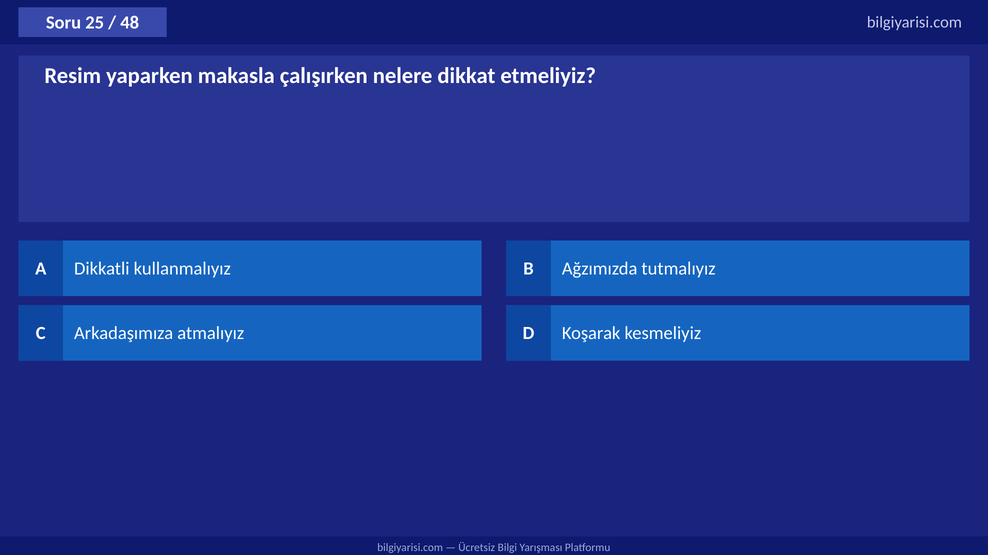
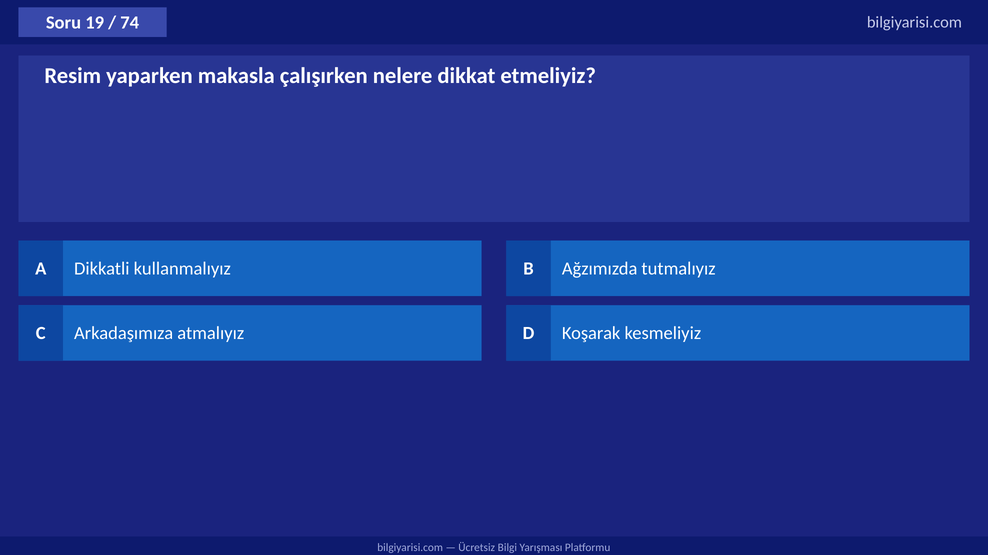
25: 25 -> 19 (95, 23)
48: 48 -> 74 (130, 23)
